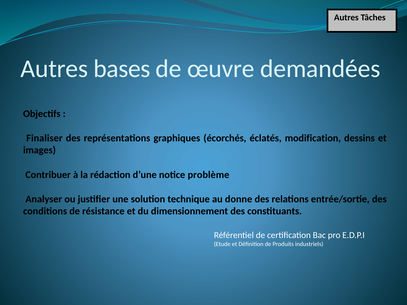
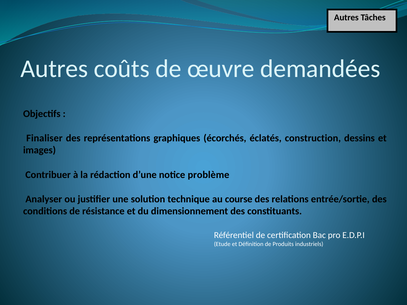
bases: bases -> coûts (122, 69)
modification: modification -> construction (313, 138)
donne: donne -> course (239, 199)
